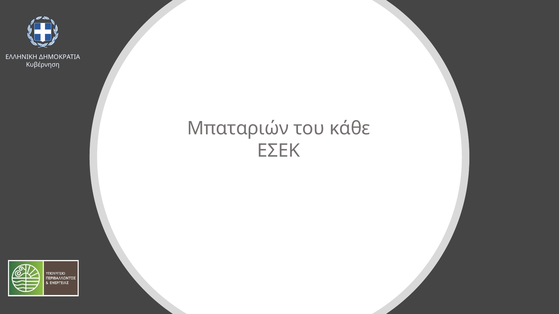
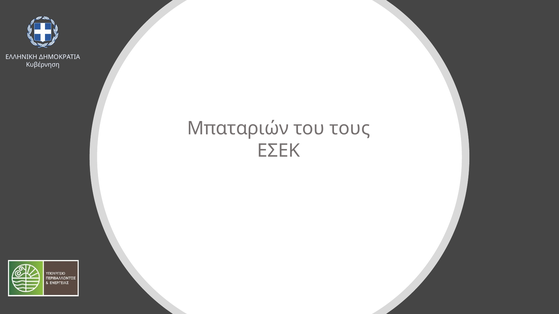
κάθε: κάθε -> τους (350, 128)
